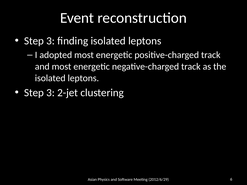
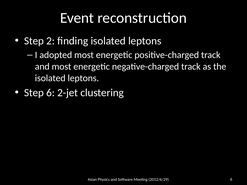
3: 3 -> 2 (51, 41)
3: 3 -> 6 (51, 93)
